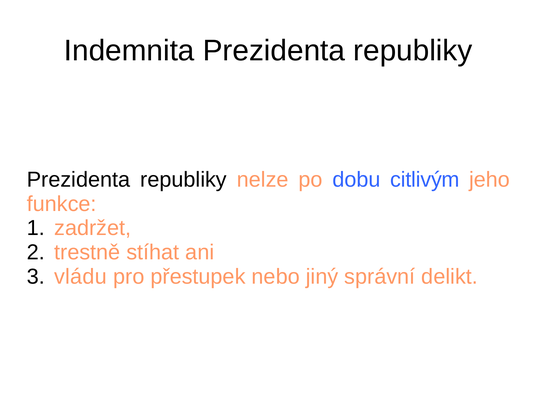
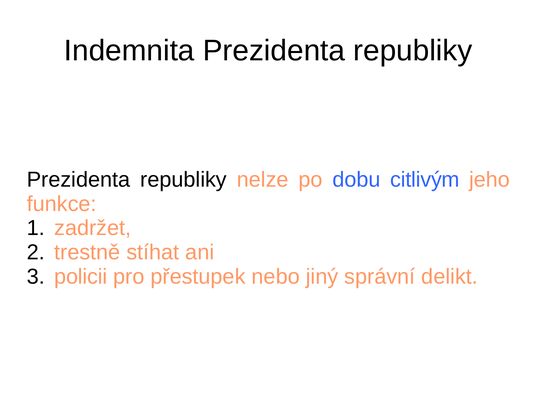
vládu: vládu -> policii (81, 276)
